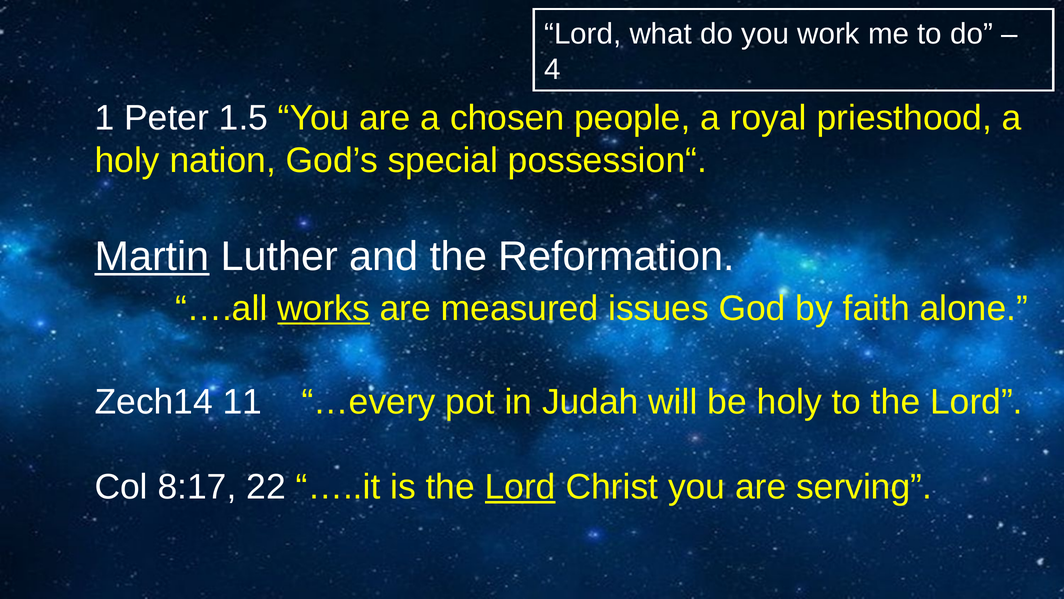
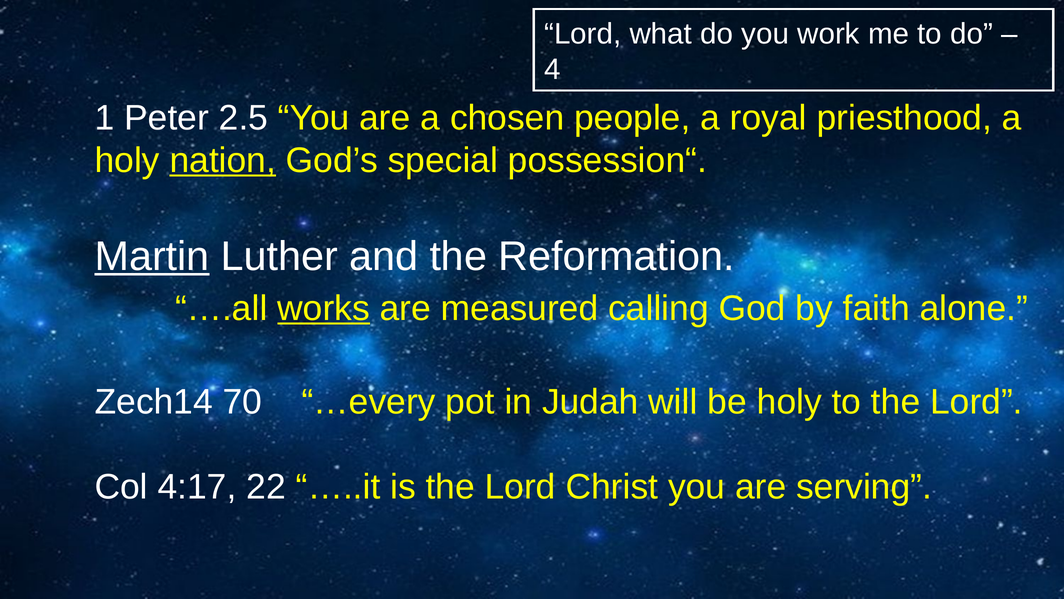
1.5: 1.5 -> 2.5 (243, 118)
nation underline: none -> present (223, 160)
issues: issues -> calling (659, 308)
11: 11 -> 70 (242, 402)
8:17: 8:17 -> 4:17 (197, 487)
Lord underline: present -> none (520, 487)
